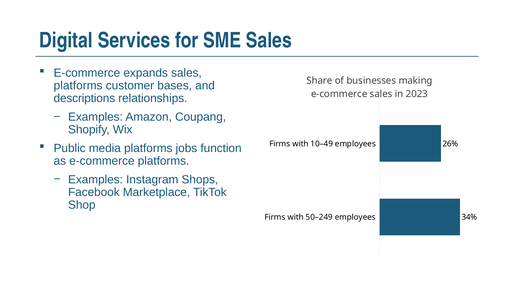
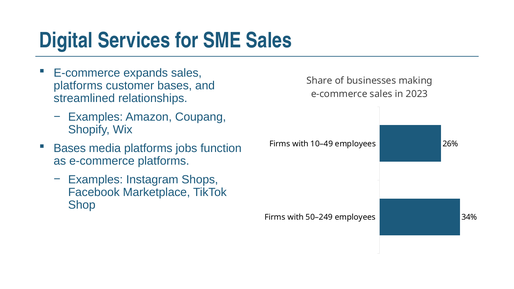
descriptions: descriptions -> streamlined (84, 98)
Public: Public -> Bases (70, 148)
